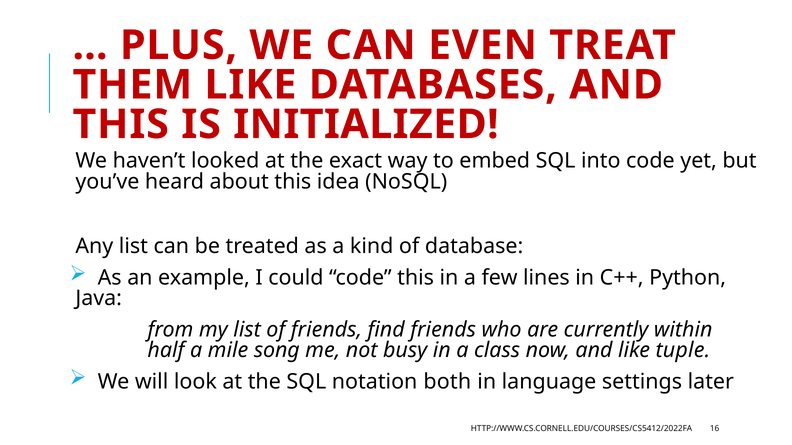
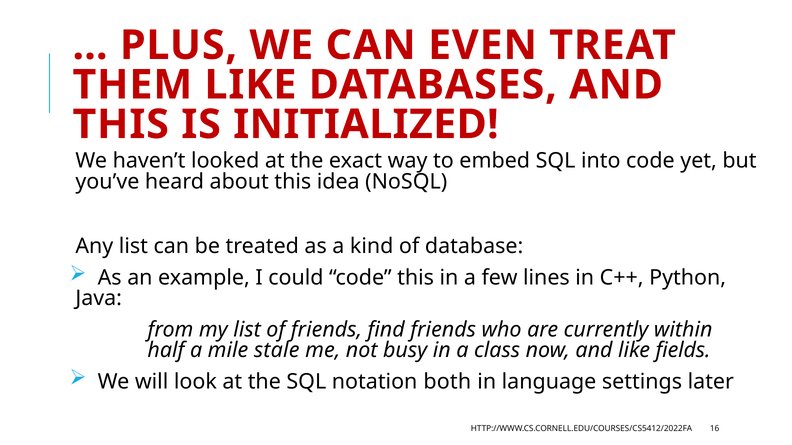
song: song -> stale (277, 351)
tuple: tuple -> fields (683, 351)
